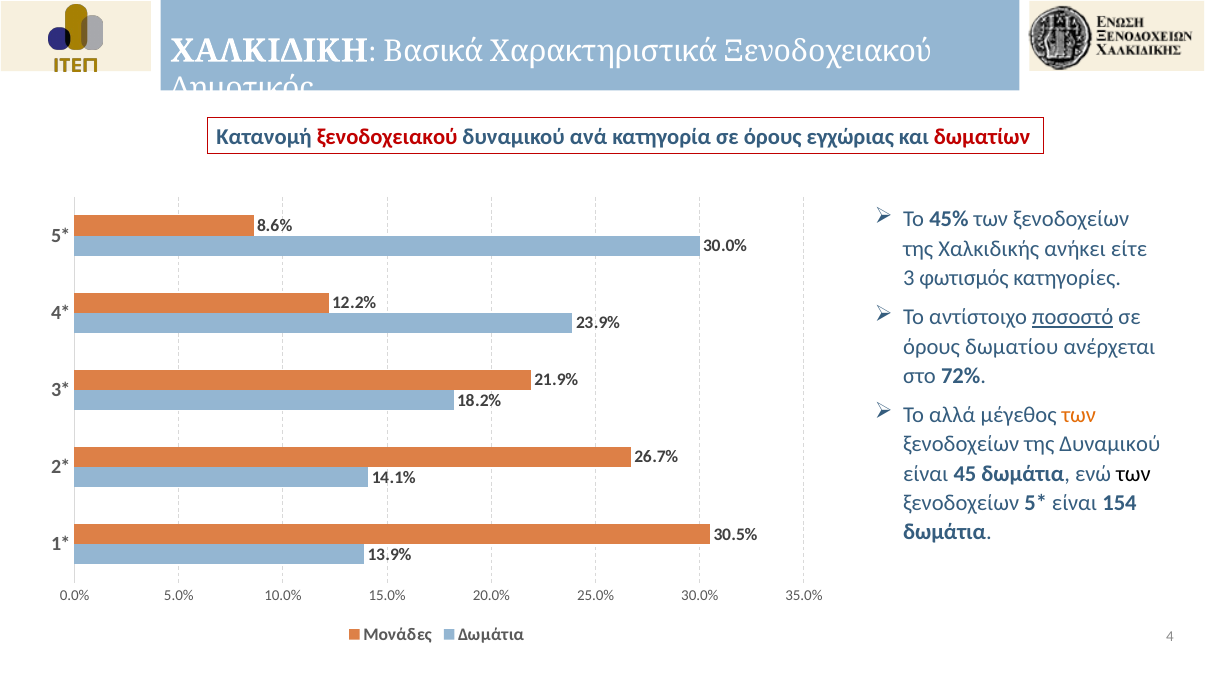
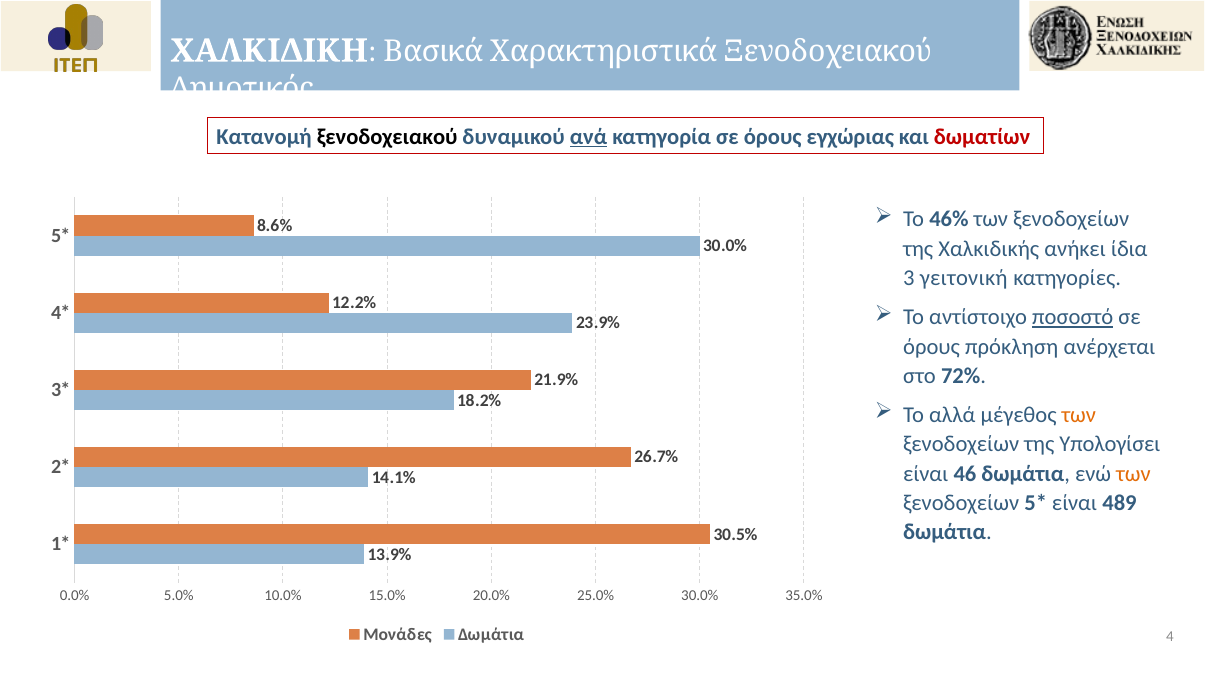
ξενοδοχειακού colour: red -> black (387, 137)
ανά underline: none -> present (588, 137)
45%: 45% -> 46% (949, 219)
είτε: είτε -> ίδια (1129, 249)
φωτισμός: φωτισμός -> γειτονική (964, 278)
δωματίου: δωματίου -> πρόκληση (1012, 346)
της Δυναμικού: Δυναμικού -> Υπολογίσει (1110, 444)
45: 45 -> 46 (965, 473)
των colour: black -> orange (1133, 473)
154: 154 -> 489 (1119, 503)
